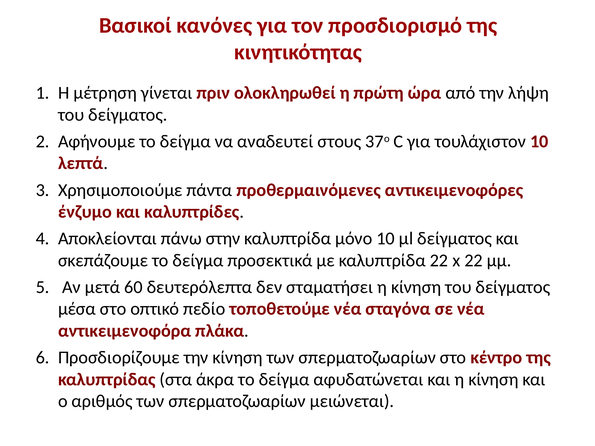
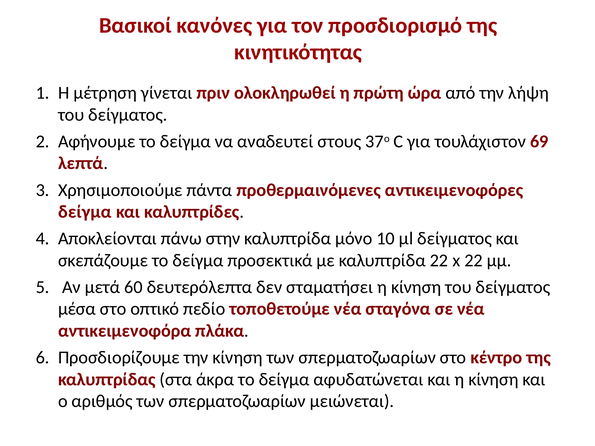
τουλάχιστον 10: 10 -> 69 (539, 142)
ένζυμο: ένζυμο -> δείγμα (85, 212)
